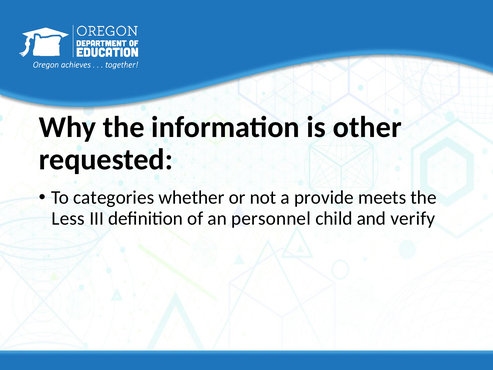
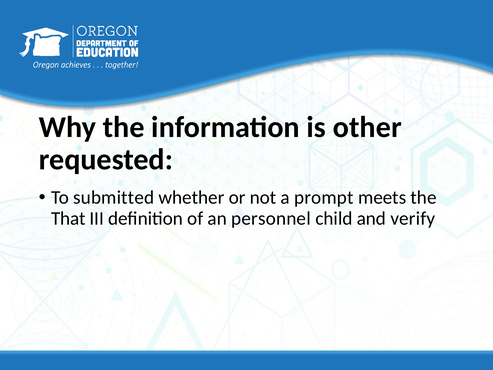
categories: categories -> submitted (114, 197)
provide: provide -> prompt (324, 197)
Less: Less -> That (68, 218)
